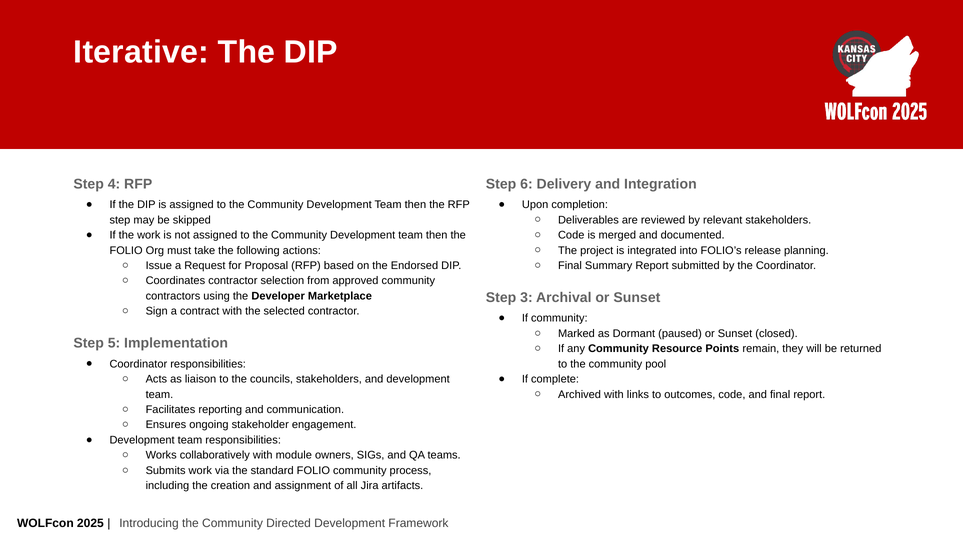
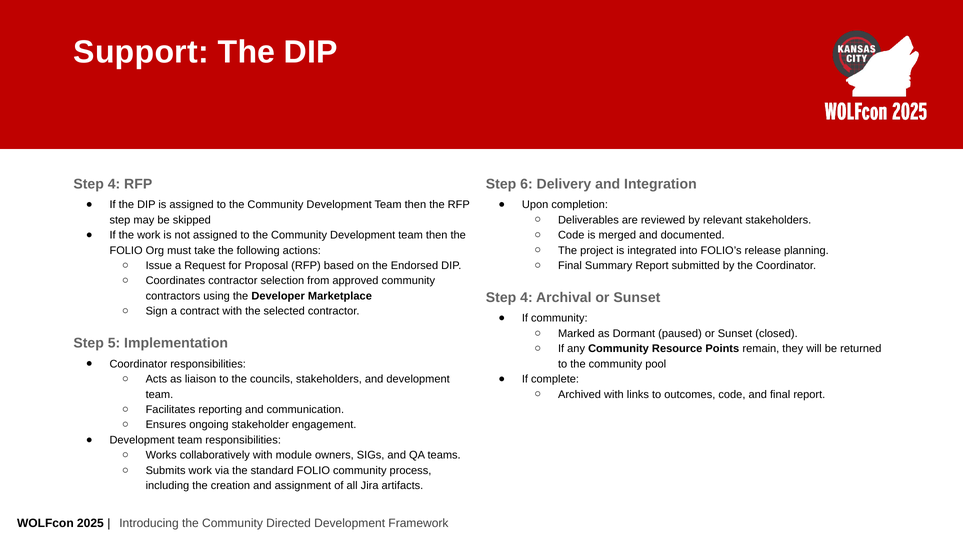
Iterative: Iterative -> Support (141, 52)
3: 3 -> 4 (526, 297)
